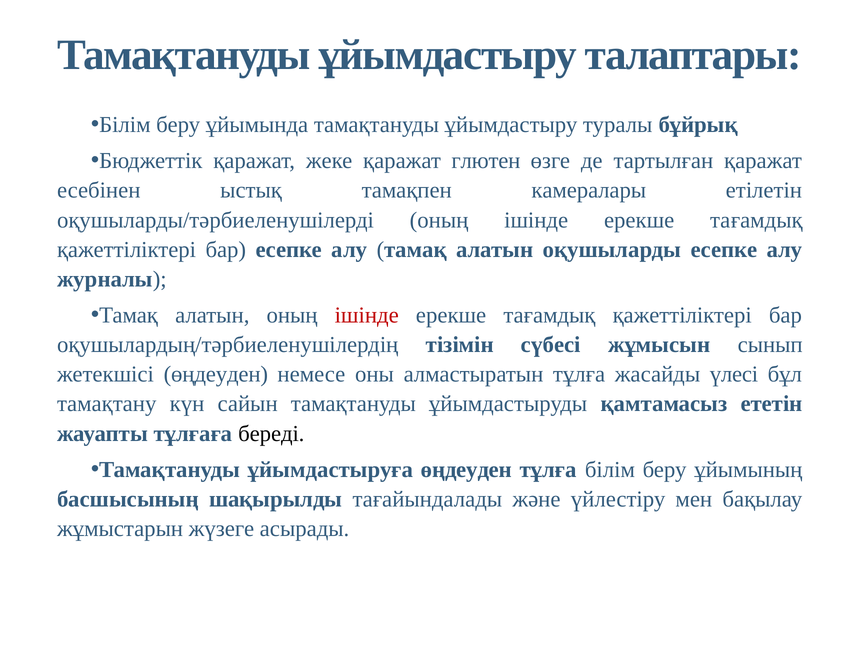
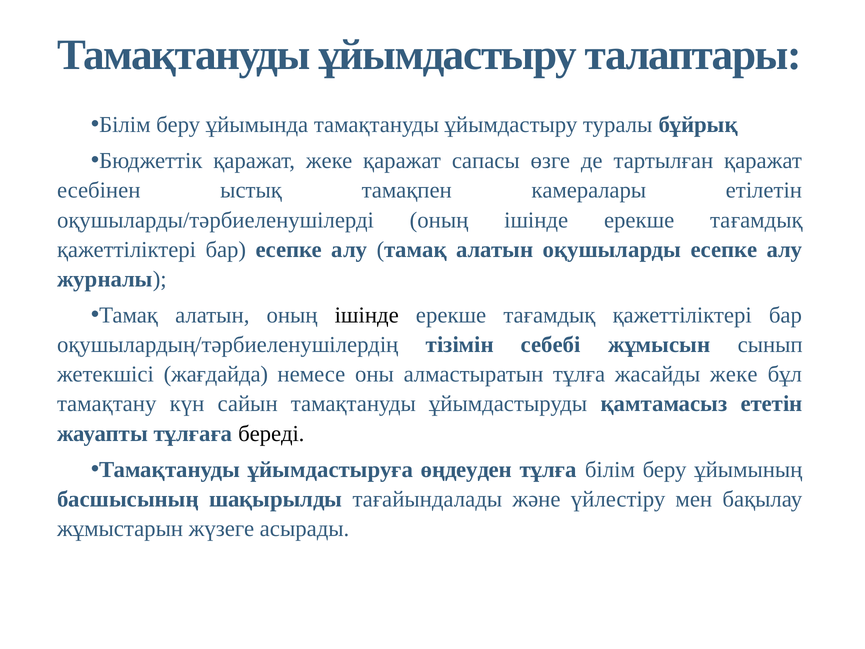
глютен: глютен -> сапасы (486, 161)
ішінде colour: red -> black (367, 315)
сүбесі: сүбесі -> себебі (551, 345)
жетекшісі өңдеуден: өңдеуден -> жағдайда (216, 374)
жасайды үлесі: үлесі -> жеке (734, 374)
